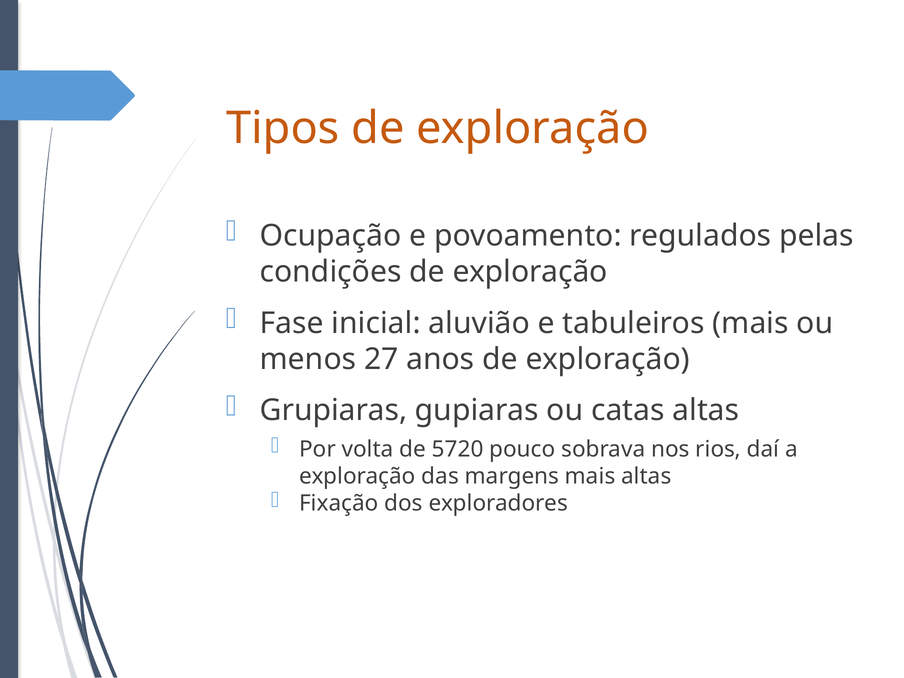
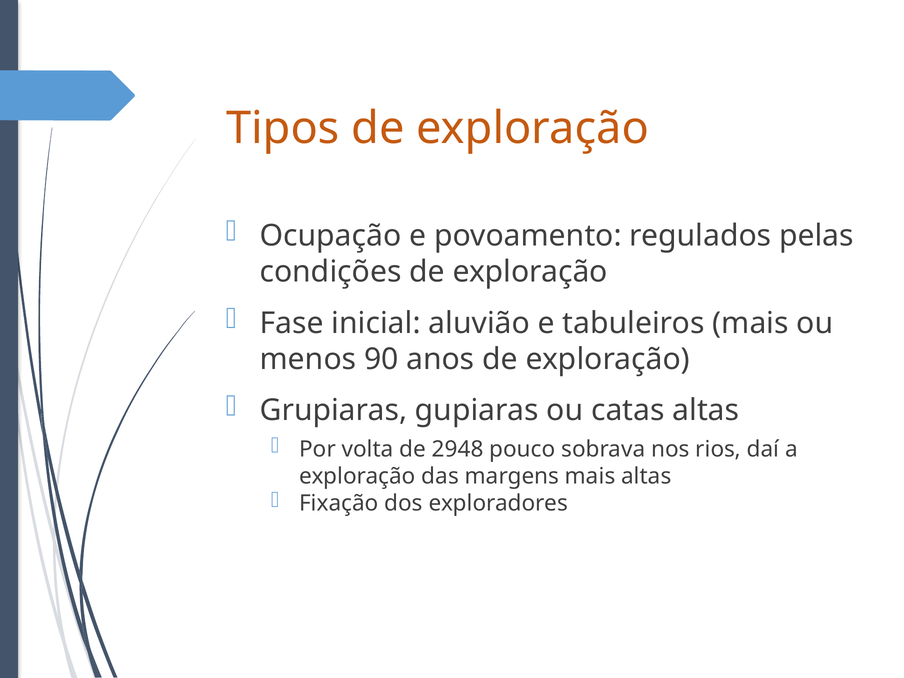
27: 27 -> 90 (381, 359)
5720: 5720 -> 2948 (458, 449)
